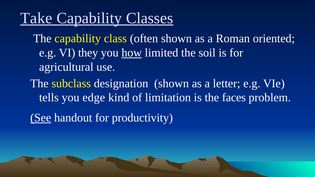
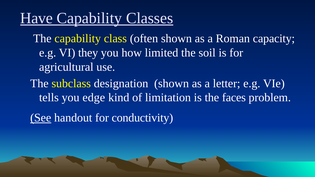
Take: Take -> Have (37, 18)
oriented: oriented -> capacity (274, 39)
how underline: present -> none (132, 53)
productivity: productivity -> conductivity (142, 118)
